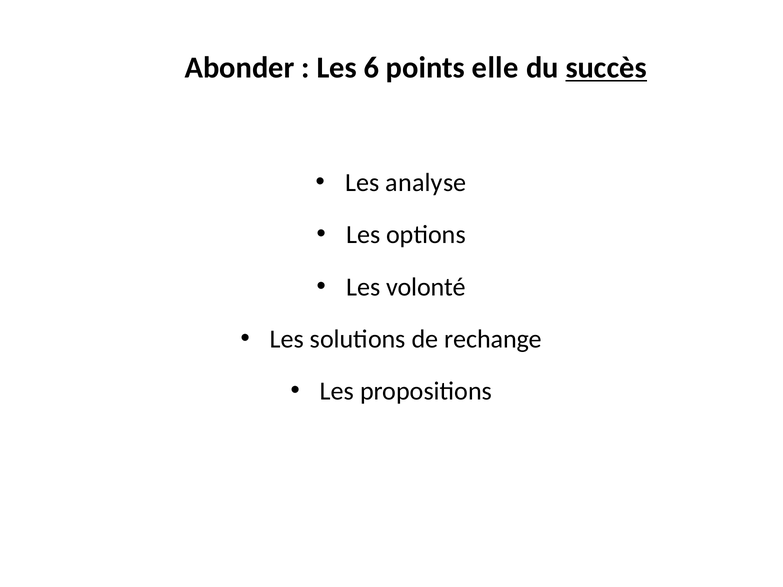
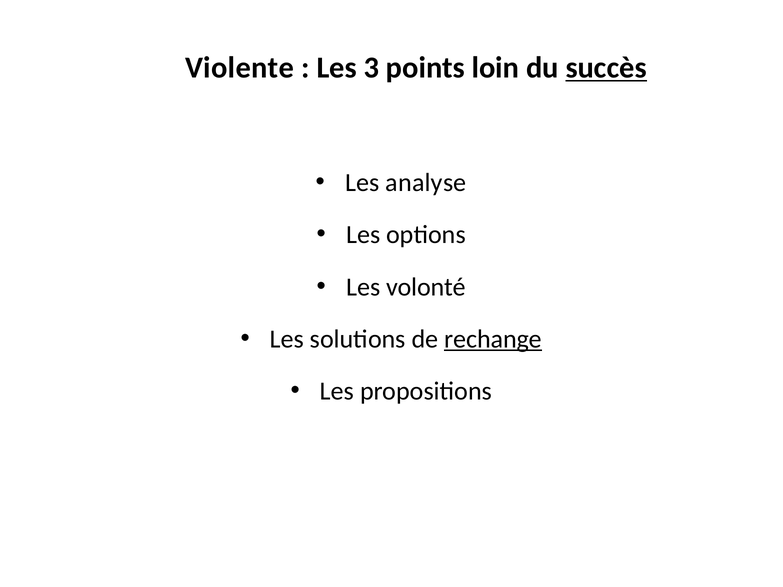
Abonder: Abonder -> Violente (239, 68)
6: 6 -> 3 (371, 68)
elle: elle -> loin (495, 68)
rechange underline: none -> present (493, 339)
